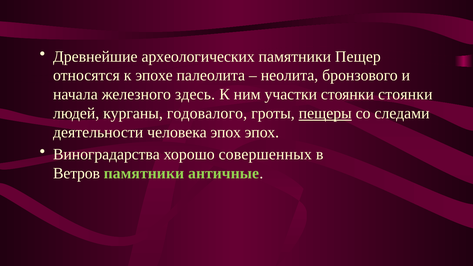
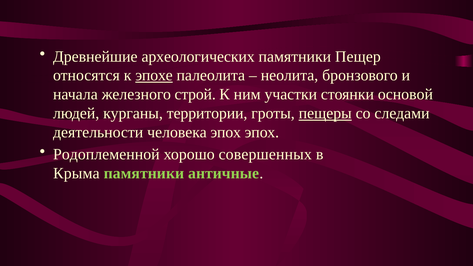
эпохе underline: none -> present (154, 75)
здесь: здесь -> строй (195, 94)
стоянки стоянки: стоянки -> основой (405, 94)
годовалого: годовалого -> территории (207, 113)
Виноградарства: Виноградарства -> Родоплеменной (106, 154)
Ветров: Ветров -> Крыма (76, 173)
